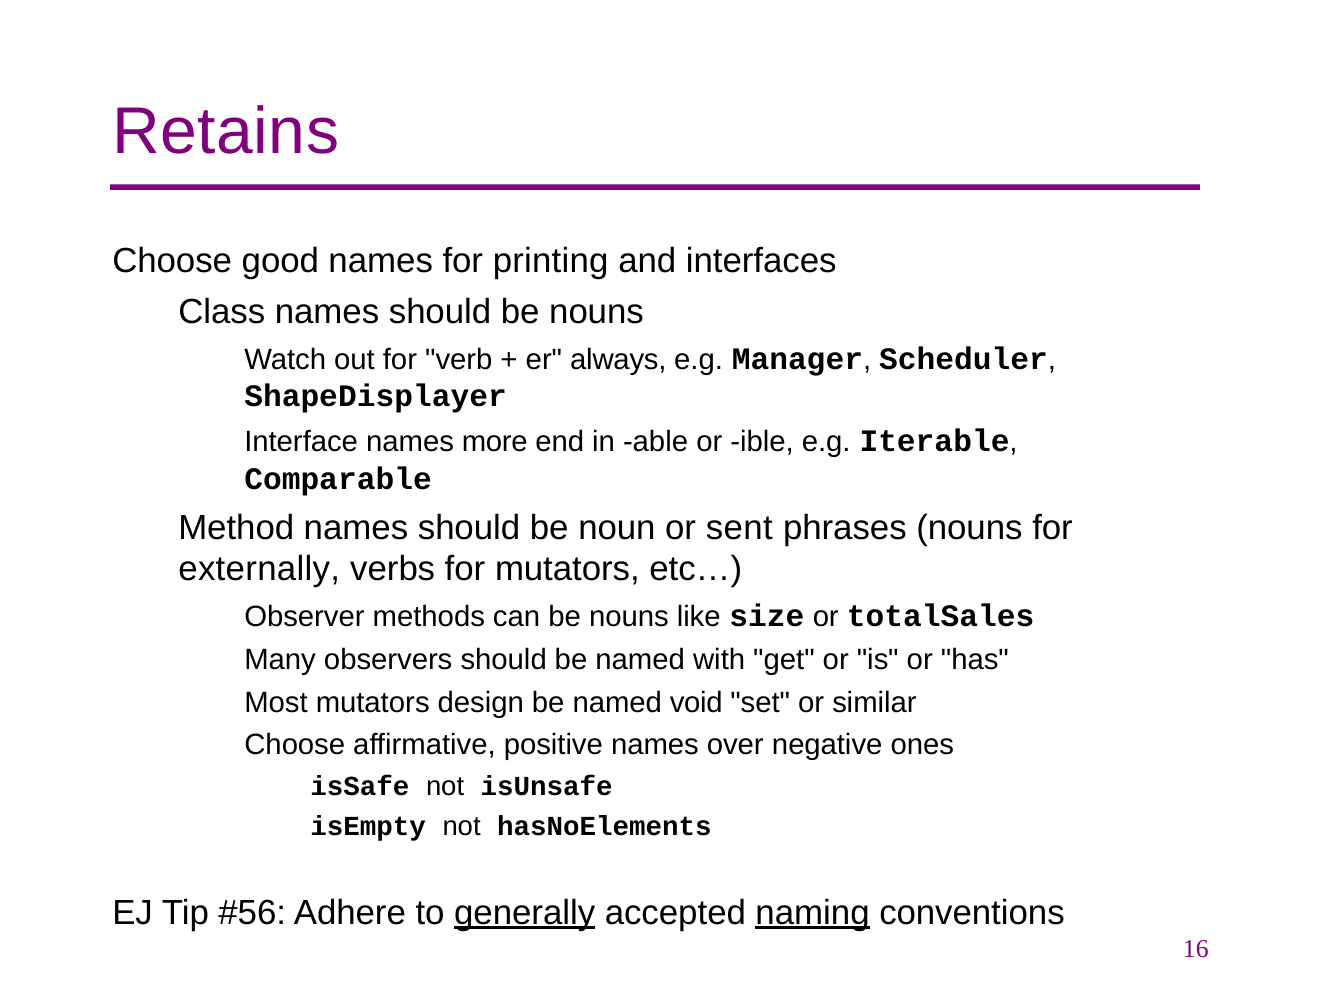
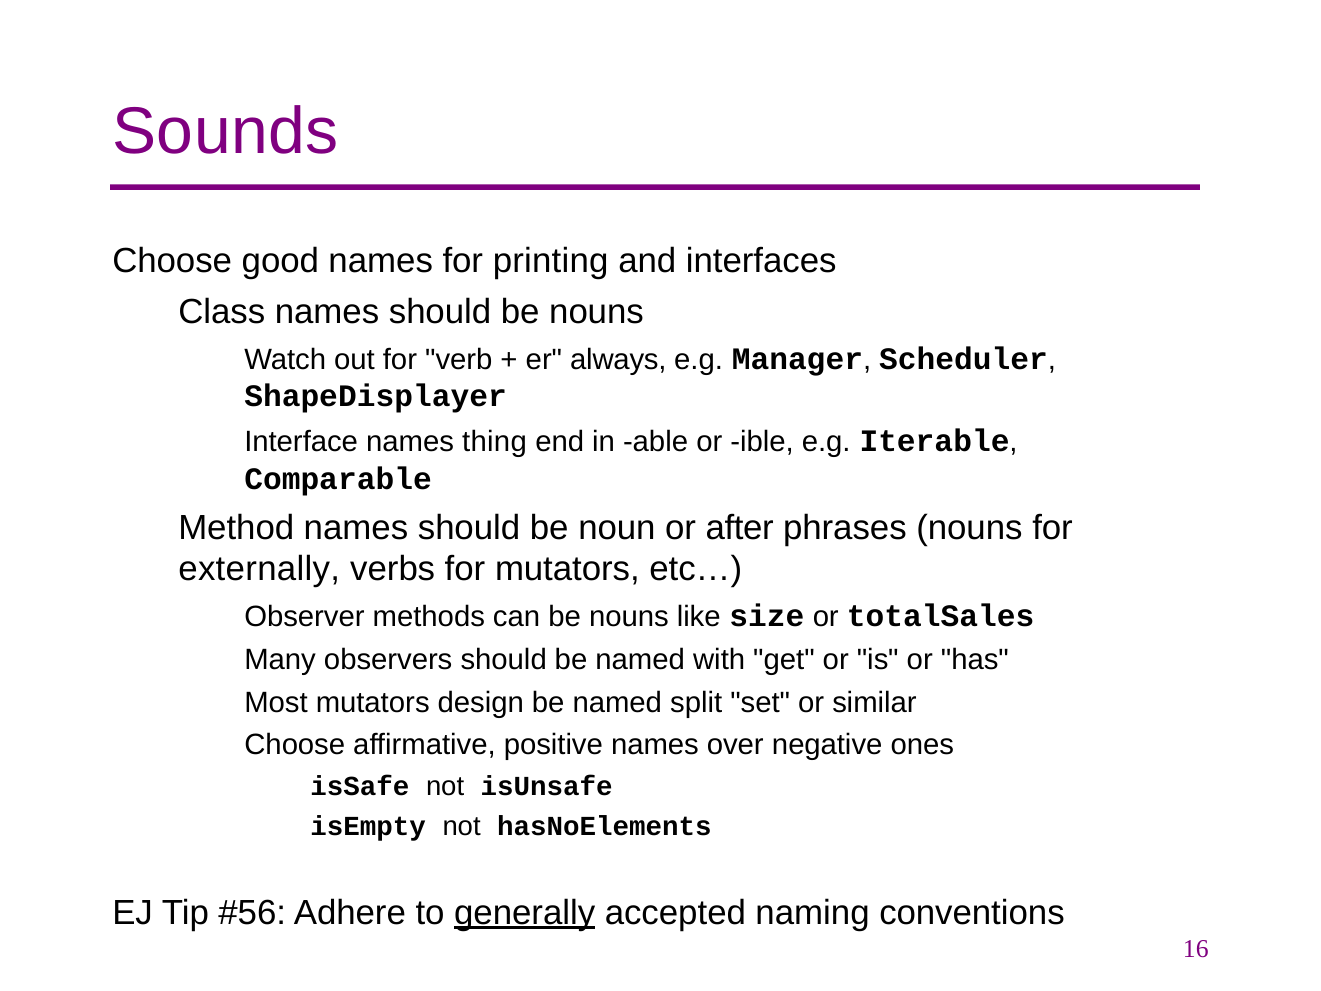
Retains: Retains -> Sounds (226, 131)
more: more -> thing (494, 442)
sent: sent -> after (740, 528)
void: void -> split (696, 702)
naming underline: present -> none (813, 912)
